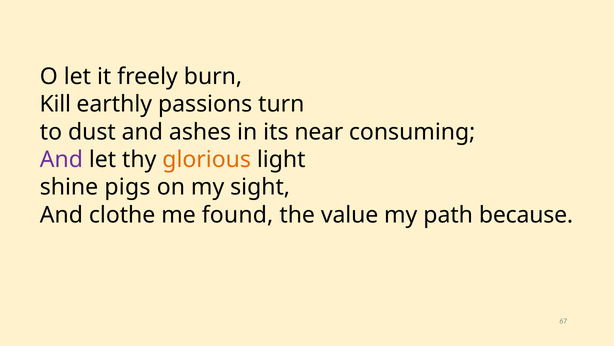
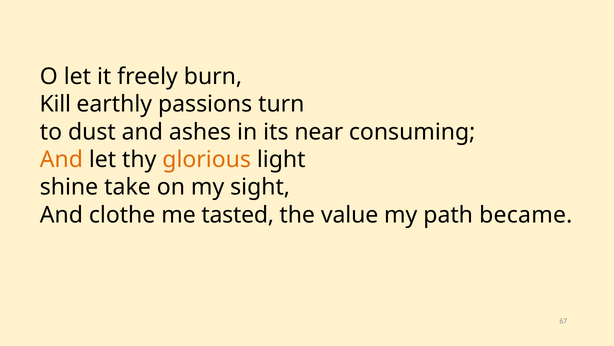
And colour: purple -> orange (61, 159)
pigs: pigs -> take (128, 187)
found: found -> tasted (238, 215)
because: because -> became (526, 215)
